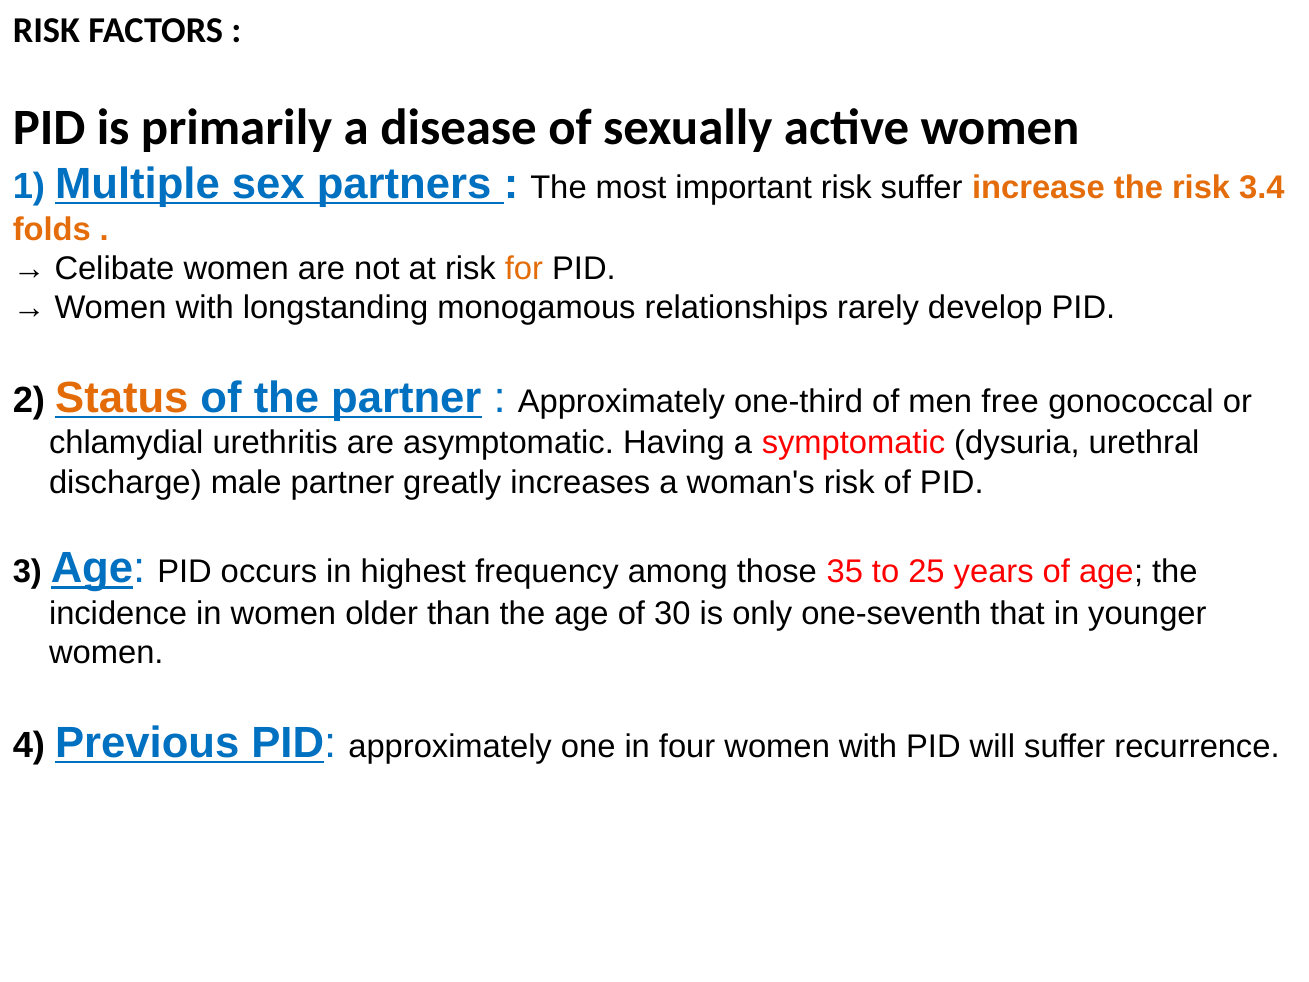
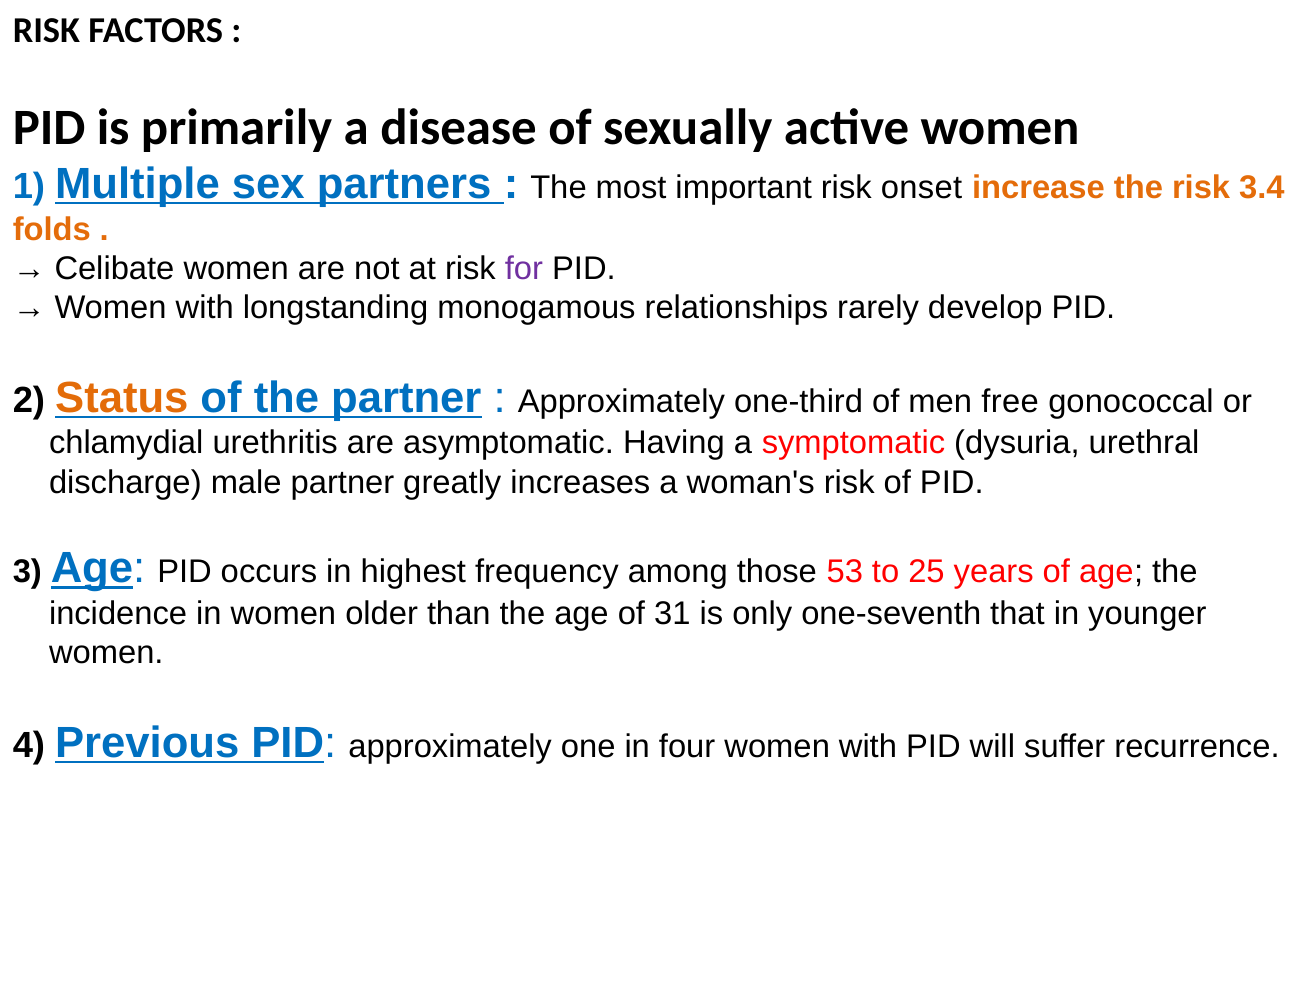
risk suffer: suffer -> onset (921, 188)
for colour: orange -> purple (524, 268)
35: 35 -> 53 (845, 572)
30: 30 -> 31 (672, 613)
